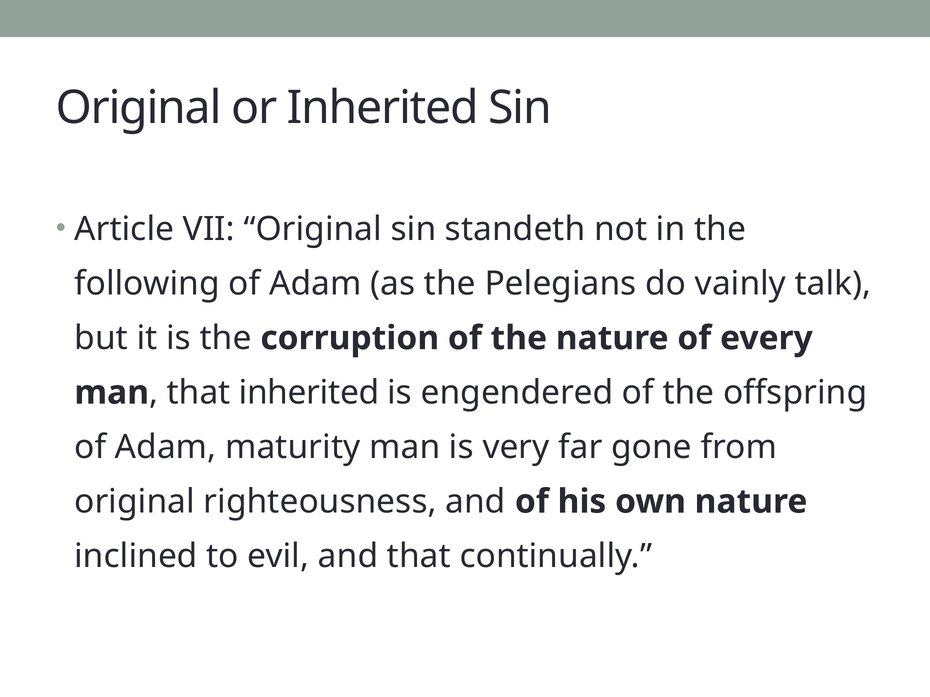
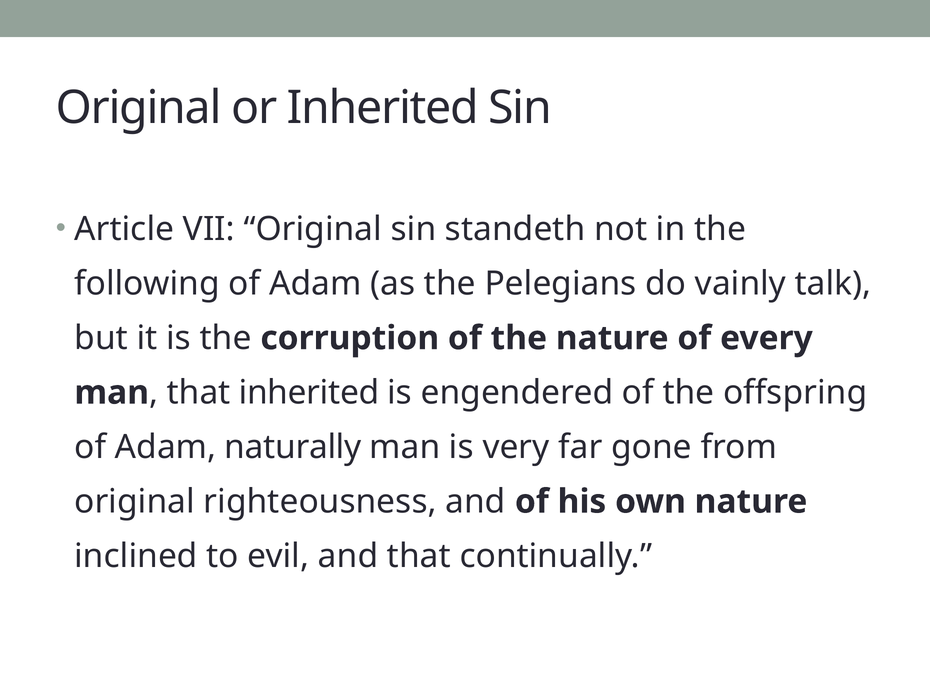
maturity: maturity -> naturally (293, 447)
